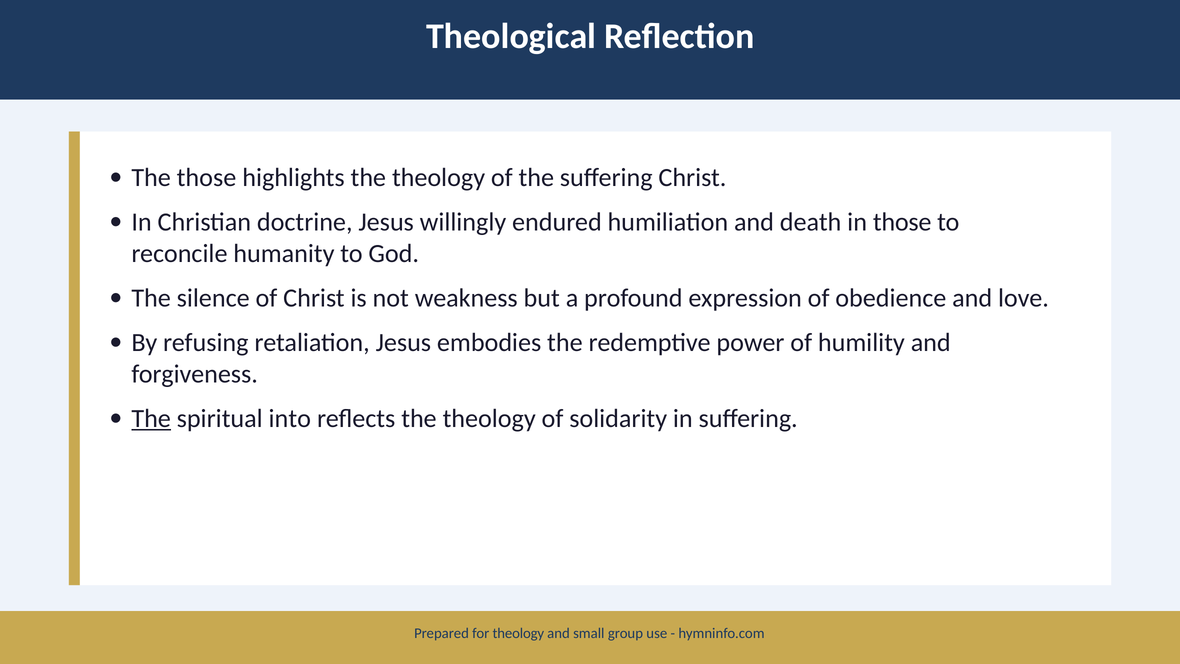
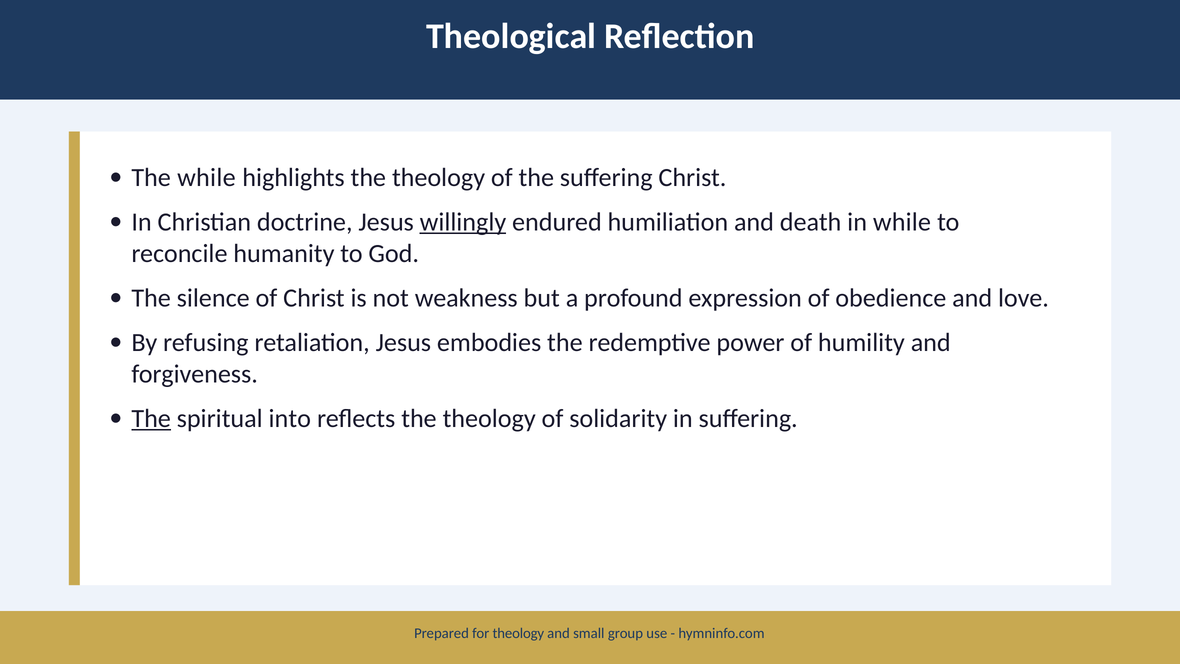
The those: those -> while (206, 177)
willingly underline: none -> present (463, 222)
in those: those -> while (902, 222)
